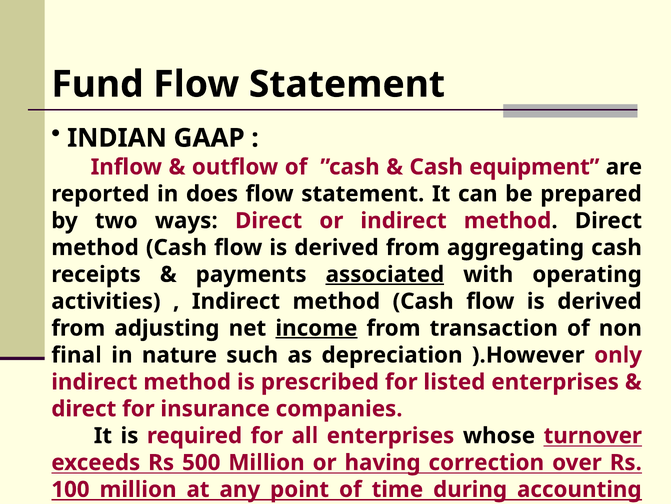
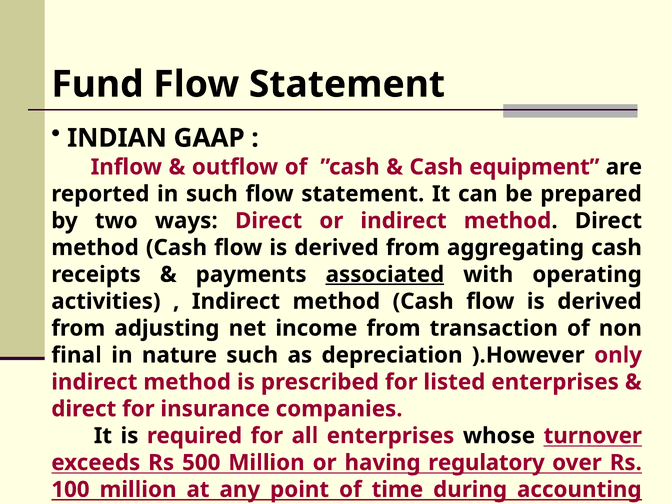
in does: does -> such (212, 194)
income underline: present -> none (316, 328)
correction: correction -> regulatory (486, 462)
